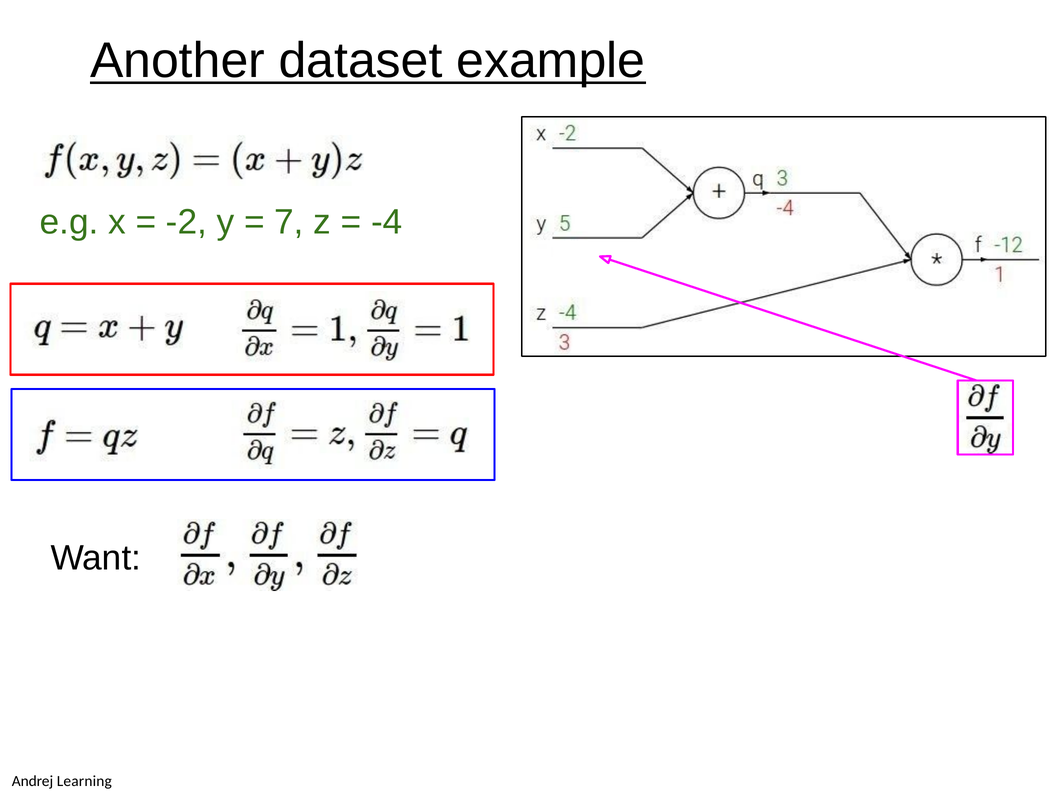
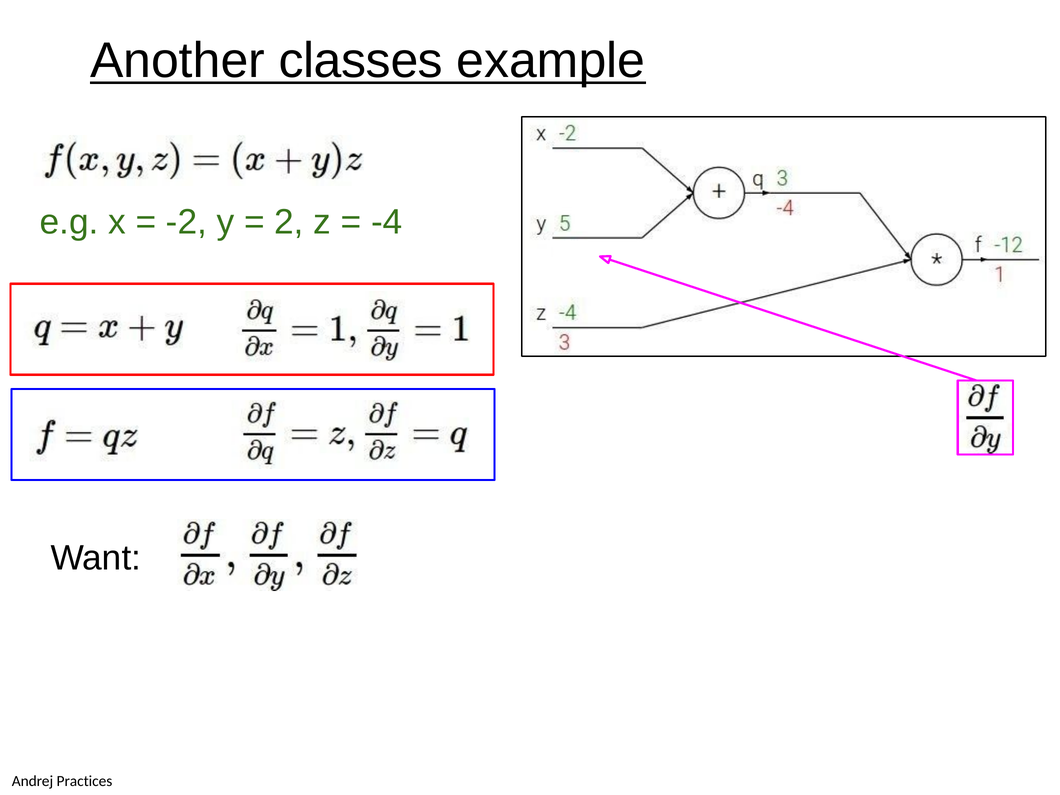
dataset: dataset -> classes (361, 61)
7: 7 -> 2 (289, 222)
Learning: Learning -> Practices (84, 781)
